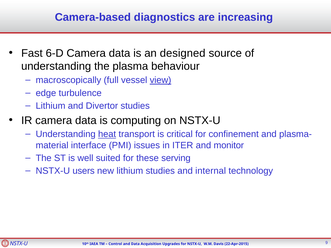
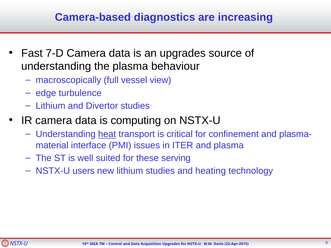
6-D: 6-D -> 7-D (55, 53)
an designed: designed -> upgrades (183, 53)
view underline: present -> none (161, 80)
and monitor: monitor -> plasma (229, 145)
internal: internal -> heating (211, 171)
